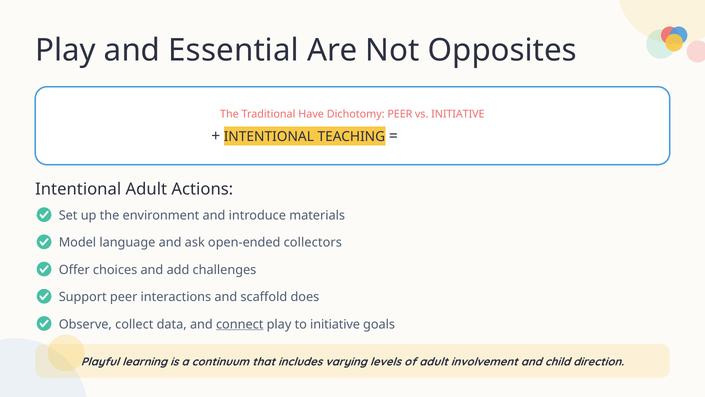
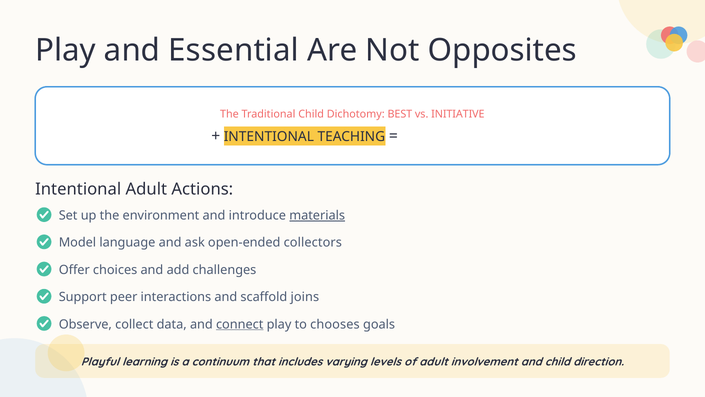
Traditional Have: Have -> Child (311, 114)
Dichotomy PEER: PEER -> BEST (400, 114)
materials underline: none -> present (317, 215)
does: does -> joins (305, 297)
to initiative: initiative -> chooses (335, 324)
